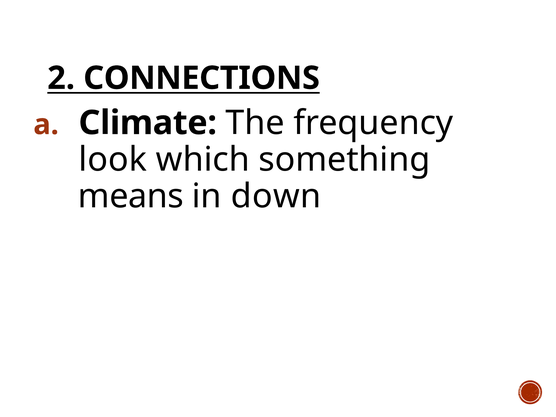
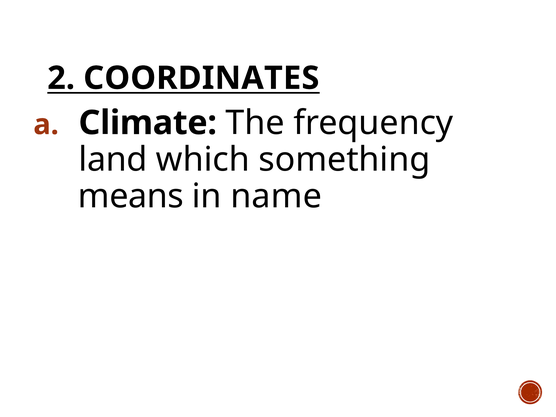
CONNECTIONS: CONNECTIONS -> COORDINATES (201, 78)
look: look -> land (113, 160)
down: down -> name (276, 196)
